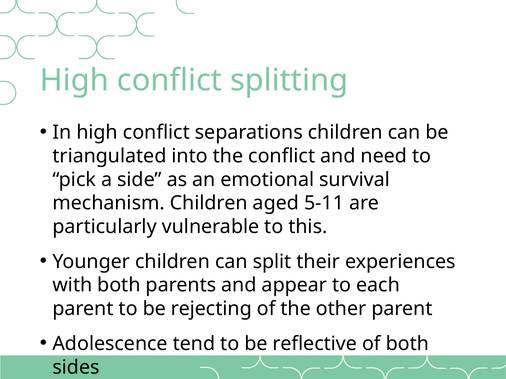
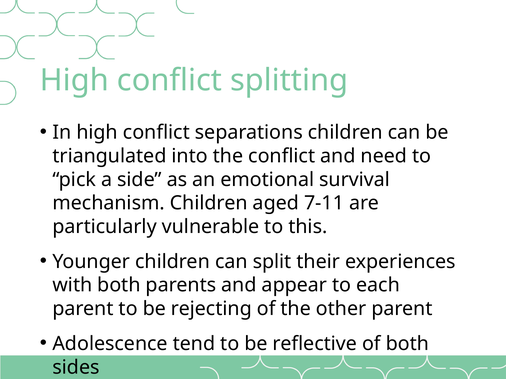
5-11: 5-11 -> 7-11 (324, 203)
